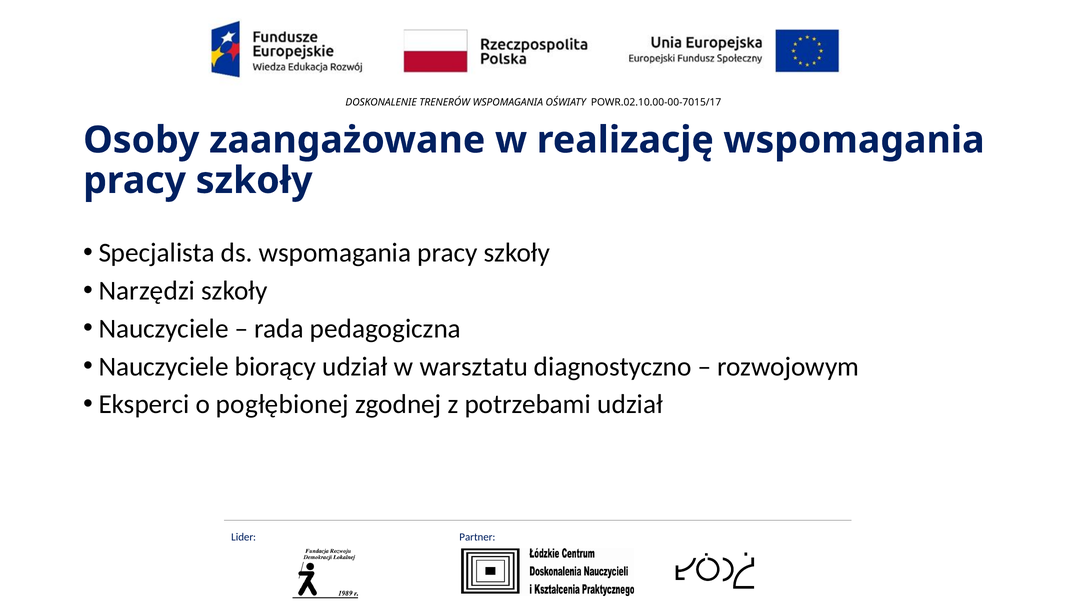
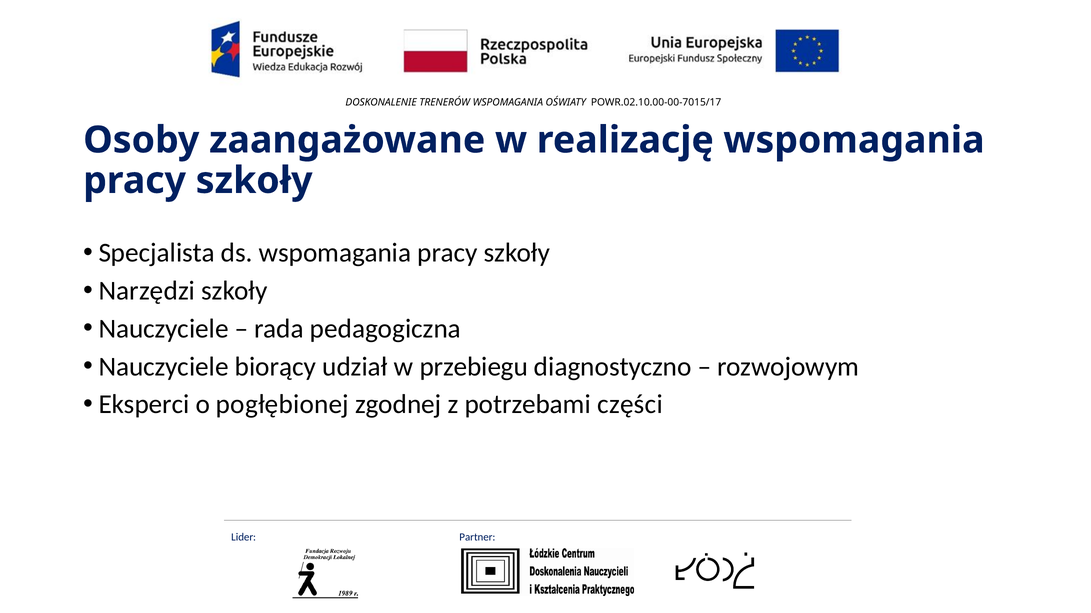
warsztatu: warsztatu -> przebiegu (474, 367)
potrzebami udział: udział -> części (630, 405)
